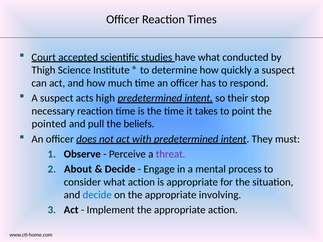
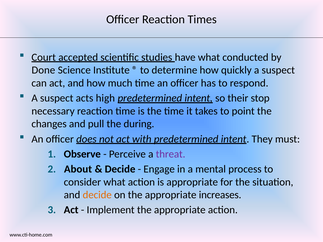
Thigh: Thigh -> Done (43, 70)
pointed: pointed -> changes (49, 124)
beliefs: beliefs -> during (139, 124)
decide colour: blue -> orange (97, 195)
involving: involving -> increases (220, 195)
